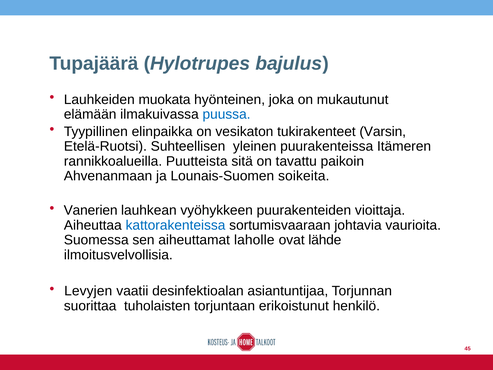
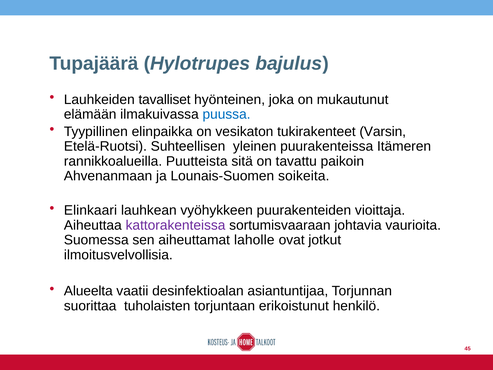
muokata: muokata -> tavalliset (165, 99)
Vanerien: Vanerien -> Elinkaari (90, 210)
kattorakenteissa colour: blue -> purple (176, 225)
lähde: lähde -> jotkut (325, 240)
Levyjen: Levyjen -> Alueelta (88, 291)
